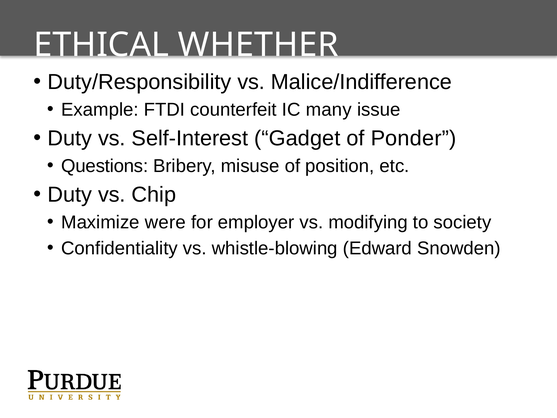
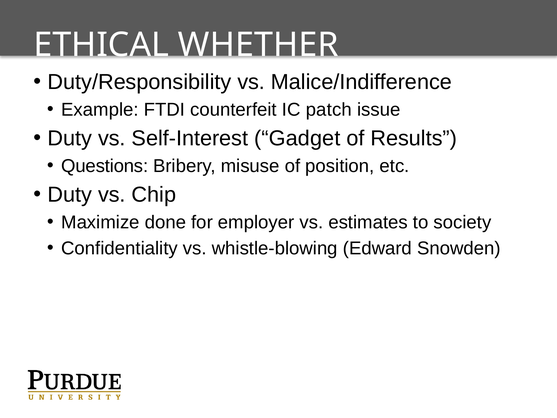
many: many -> patch (329, 110)
Ponder: Ponder -> Results (414, 138)
were: were -> done (165, 222)
modifying: modifying -> estimates (368, 222)
